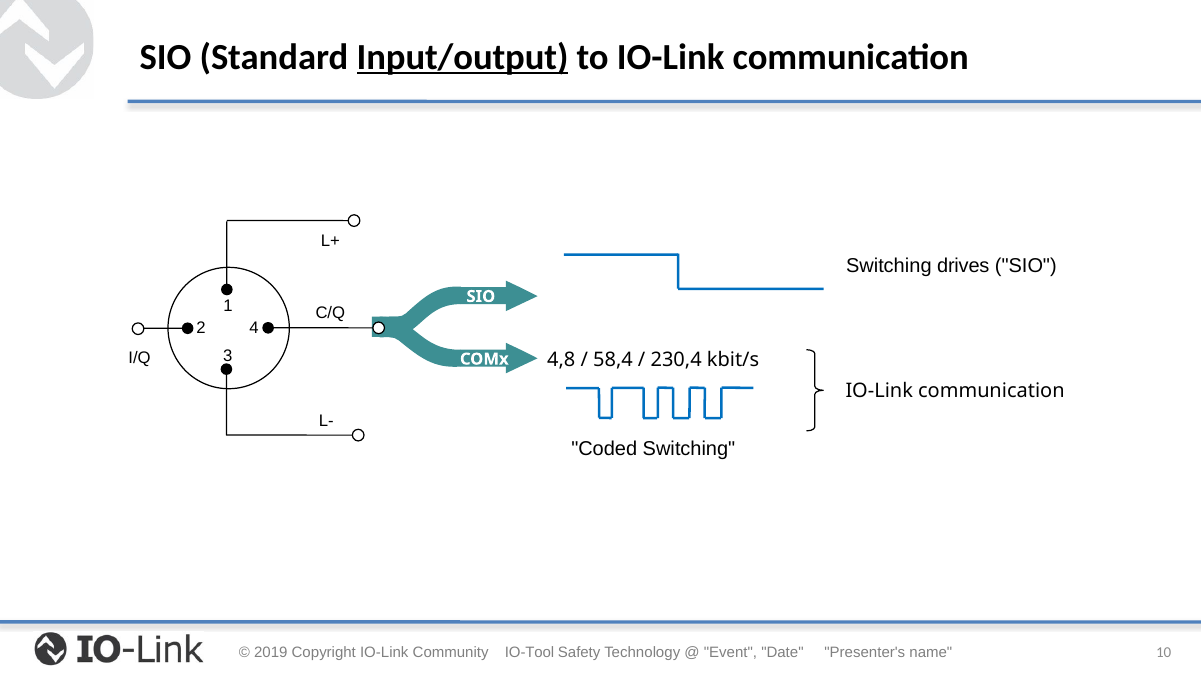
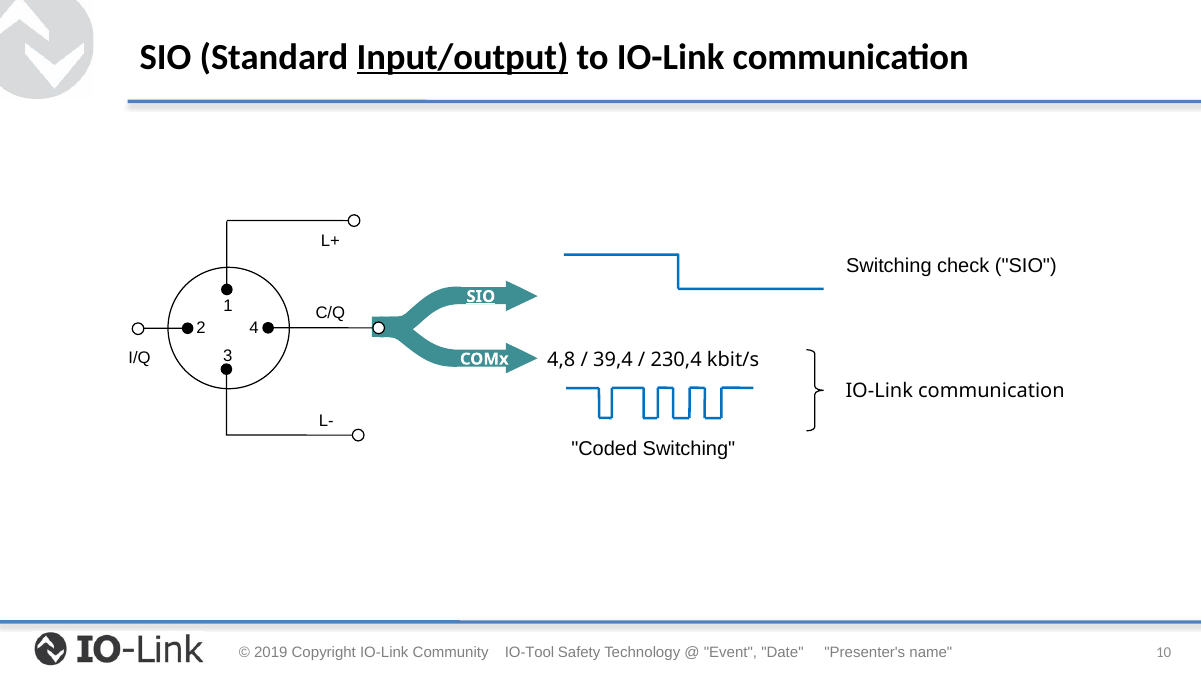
drives: drives -> check (963, 265)
SIO underline: none -> present (481, 296)
58,4: 58,4 -> 39,4 (613, 360)
